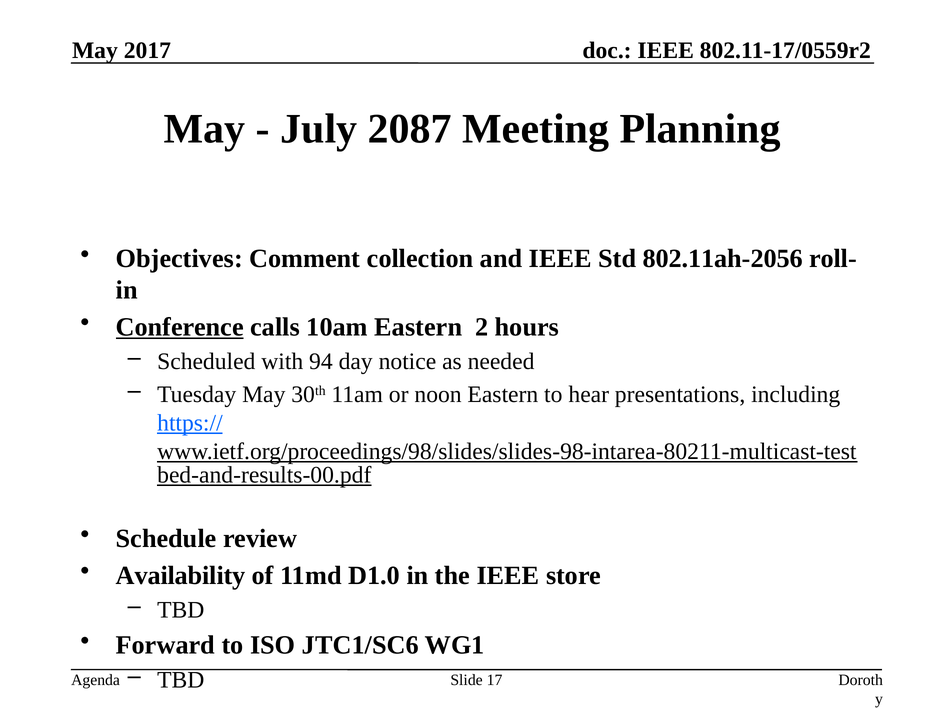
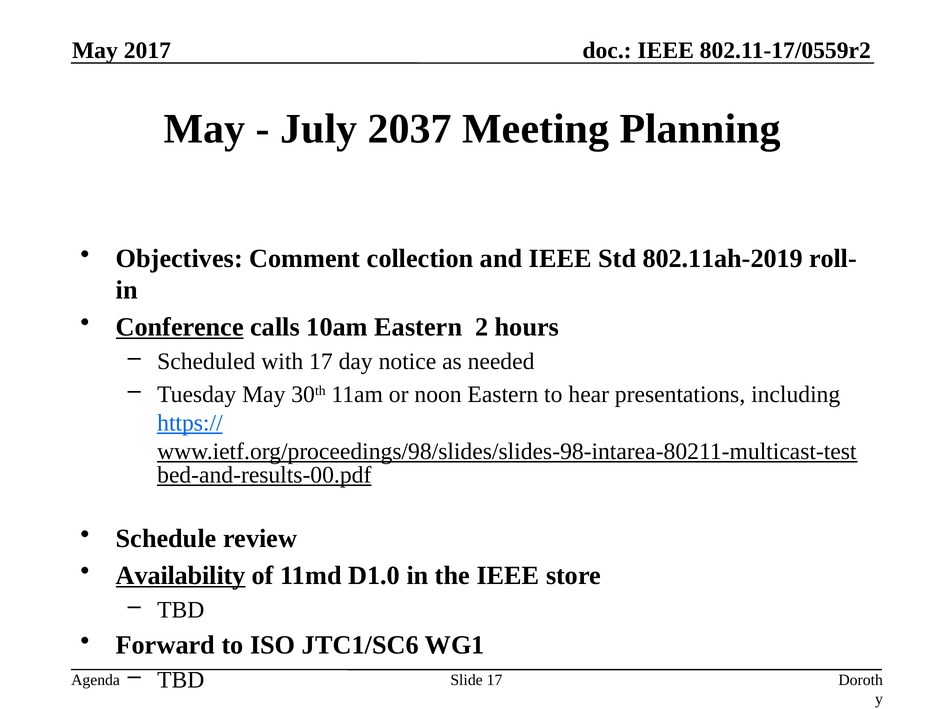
2087: 2087 -> 2037 (410, 129)
802.11ah-2056: 802.11ah-2056 -> 802.11ah-2019 (723, 259)
with 94: 94 -> 17 (321, 361)
Availability underline: none -> present (181, 575)
